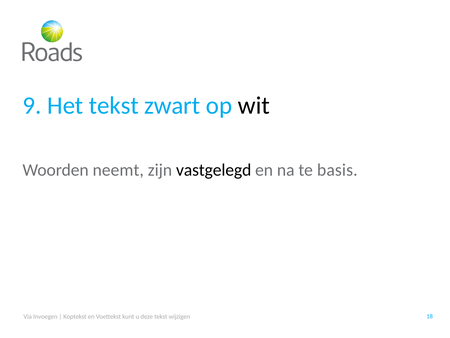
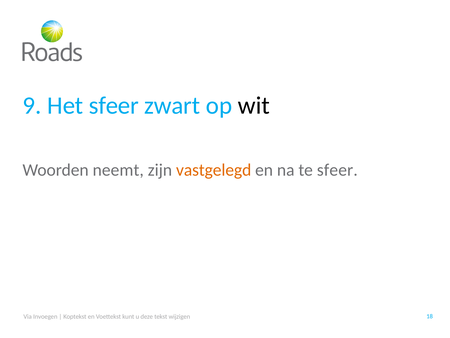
Het tekst: tekst -> sfeer (114, 105)
vastgelegd colour: black -> orange (214, 170)
te basis: basis -> sfeer (337, 170)
